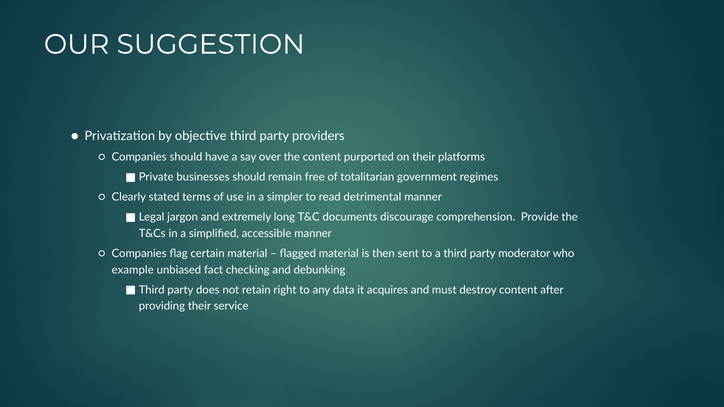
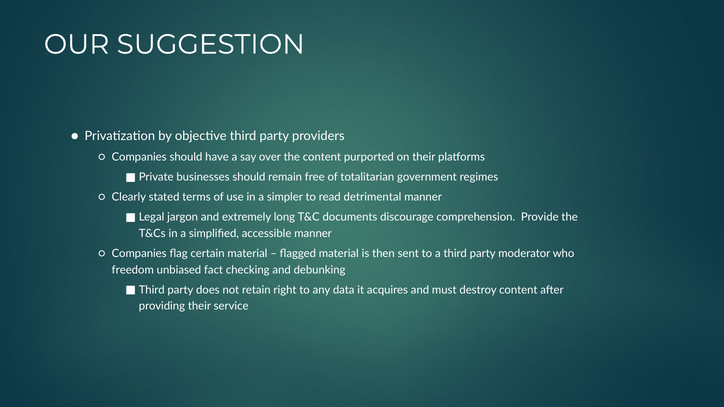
example: example -> freedom (133, 270)
